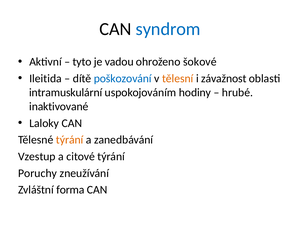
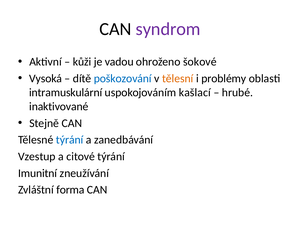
syndrom colour: blue -> purple (168, 29)
tyto: tyto -> kůži (82, 62)
Ileitida: Ileitida -> Vysoká (46, 78)
závažnost: závažnost -> problémy (224, 78)
hodiny: hodiny -> kašlací (195, 93)
Laloky: Laloky -> Stejně (44, 123)
týrání colour: orange -> blue (70, 140)
Poruchy: Poruchy -> Imunitní (38, 173)
